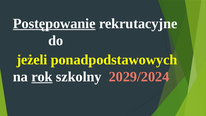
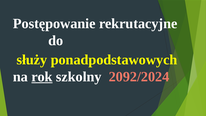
Postępowanie underline: present -> none (54, 23)
jeżeli: jeżeli -> służy (32, 60)
2029/2024: 2029/2024 -> 2092/2024 (139, 77)
